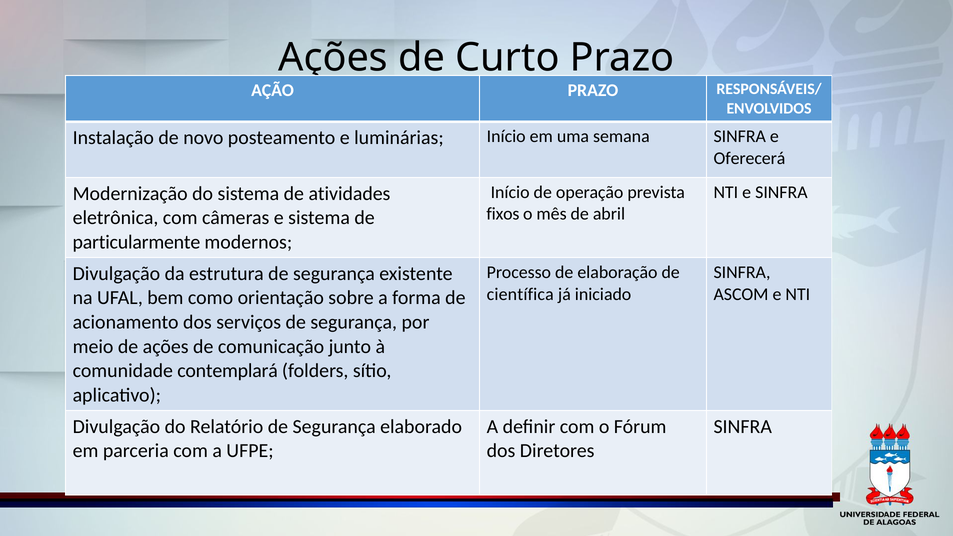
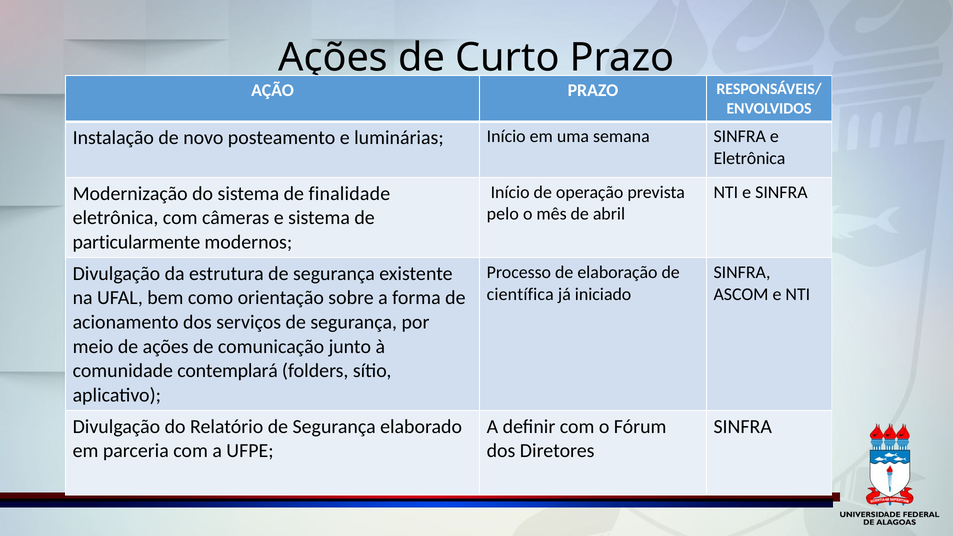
Oferecerá: Oferecerá -> Eletrônica (749, 158)
atividades: atividades -> finalidade (349, 193)
fixos: fixos -> pelo (503, 214)
